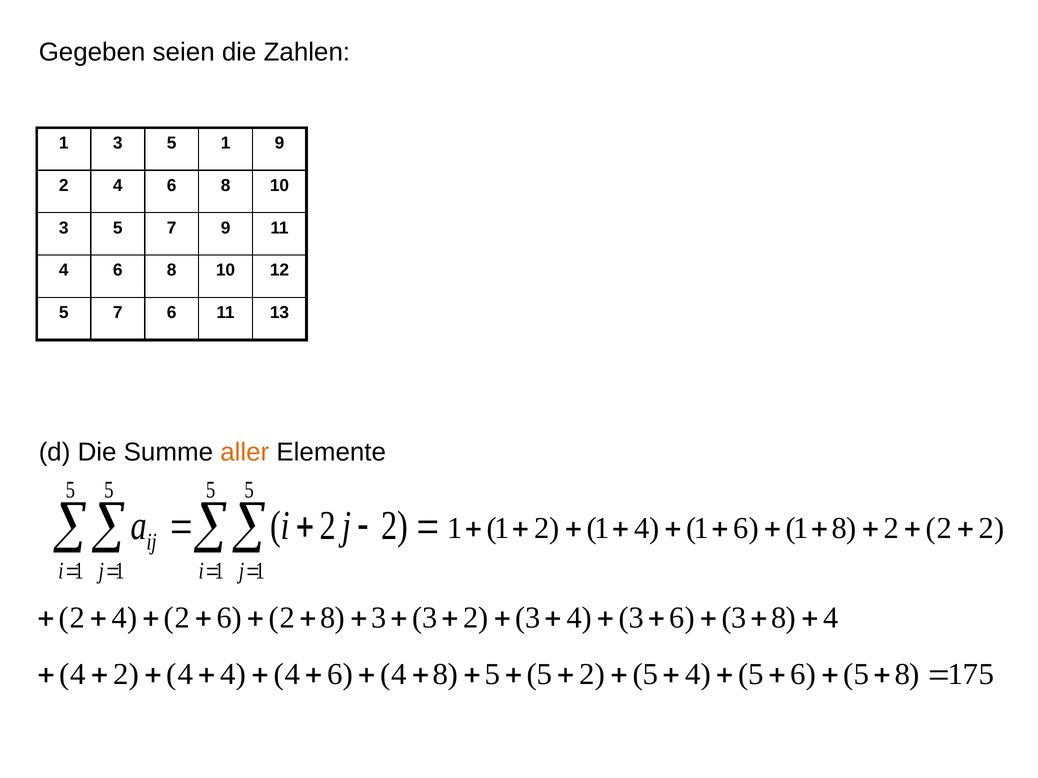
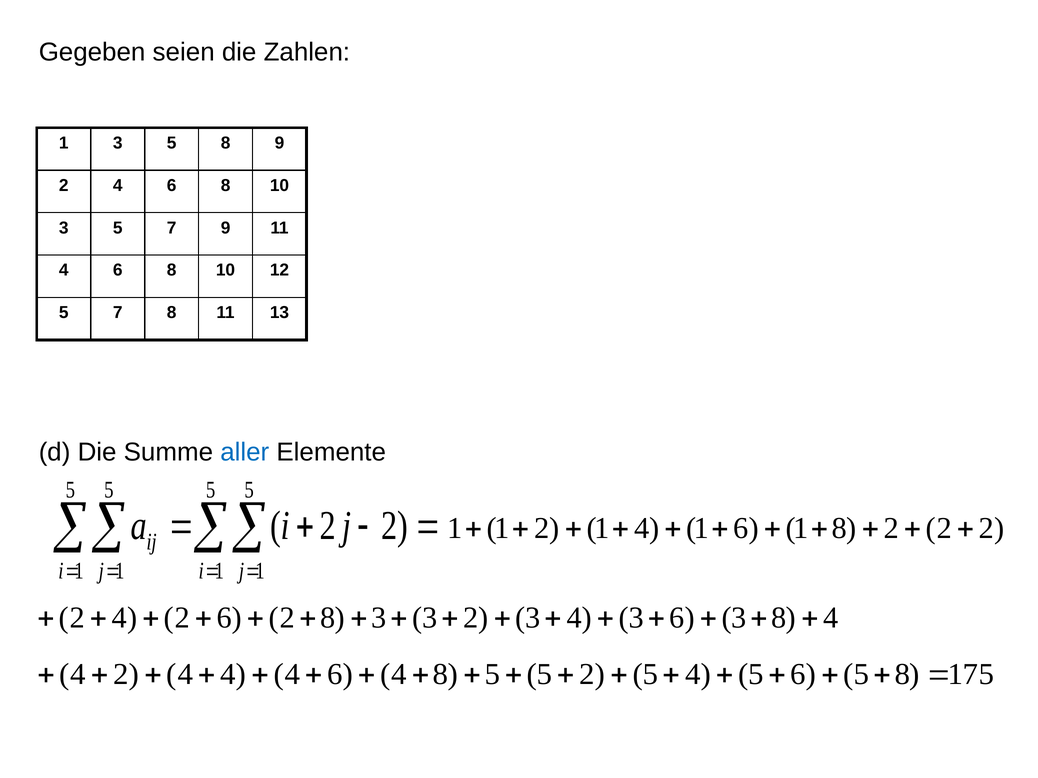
3 5 1: 1 -> 8 (226, 143)
7 6: 6 -> 8 (172, 313)
aller colour: orange -> blue (245, 453)
